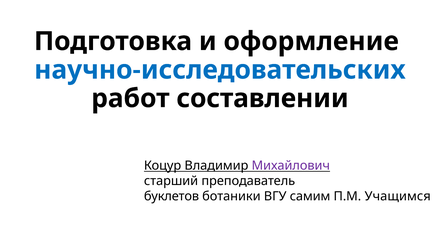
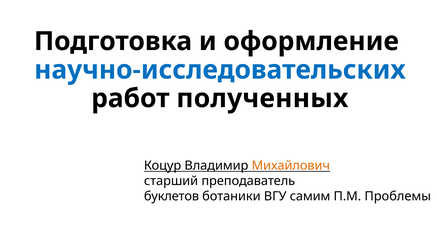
составлении: составлении -> полученных (262, 98)
Михайлович colour: purple -> orange (291, 165)
Учащимся: Учащимся -> Проблемы (398, 196)
